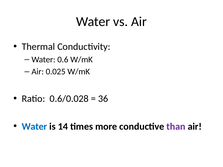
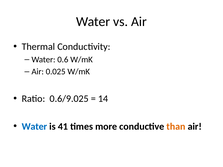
0.6/0.028: 0.6/0.028 -> 0.6/9.025 (69, 99)
36: 36 -> 14 (103, 99)
14: 14 -> 41 (63, 127)
than colour: purple -> orange (176, 127)
